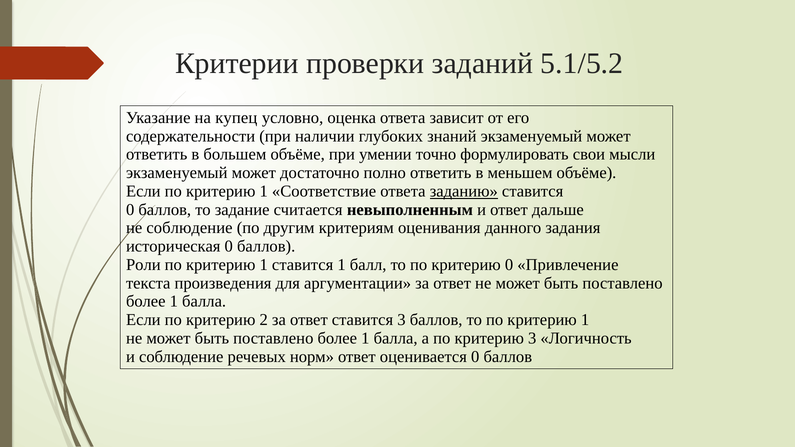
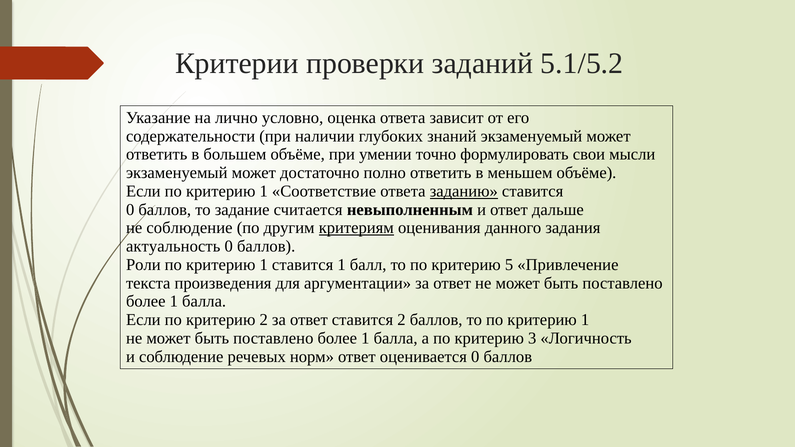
купец: купец -> лично (236, 118)
критериям underline: none -> present (356, 228)
историческая: историческая -> актуальность (173, 246)
критерию 0: 0 -> 5 (509, 265)
ставится 3: 3 -> 2 (401, 320)
